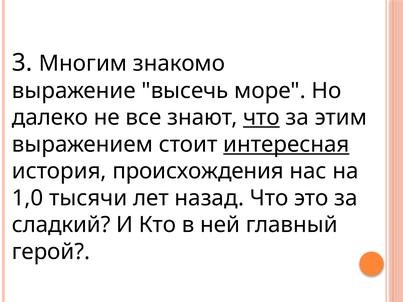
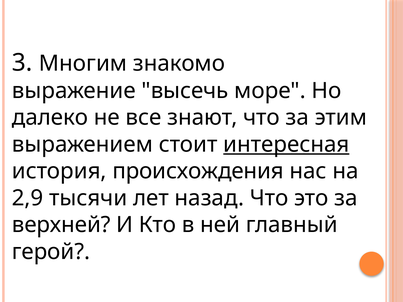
что underline: present -> none (261, 118)
1,0: 1,0 -> 2,9 (28, 198)
сладкий: сладкий -> верхней (61, 225)
